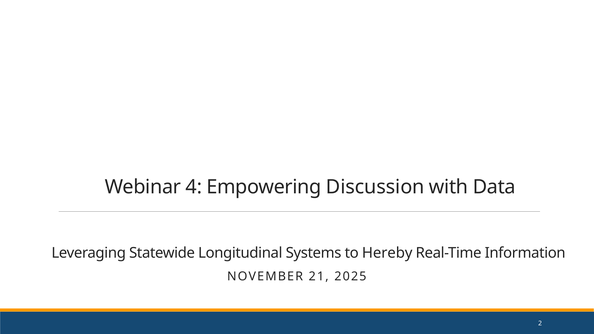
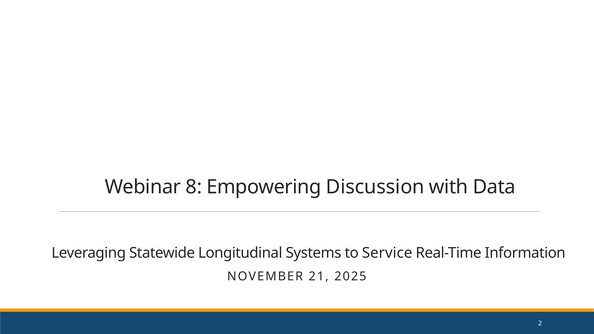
4: 4 -> 8 (194, 187)
Hereby: Hereby -> Service (387, 253)
